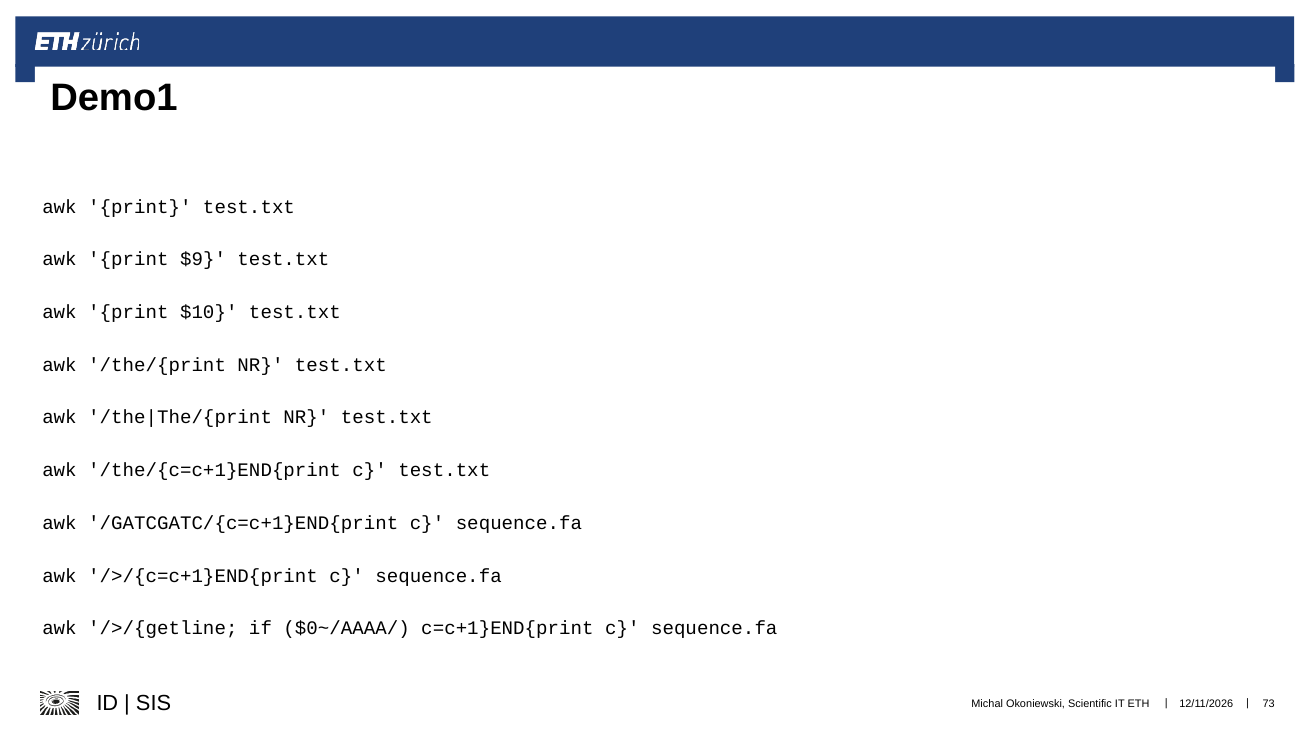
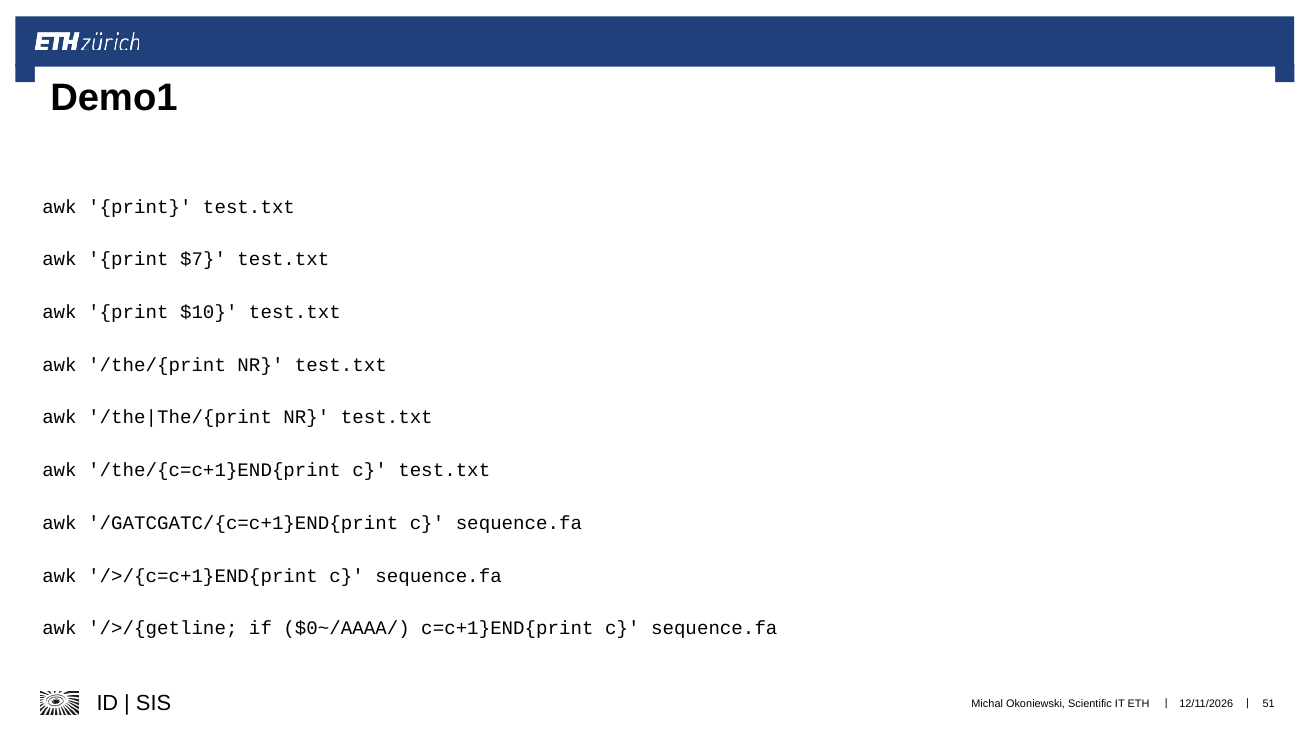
$9: $9 -> $7 (203, 260)
73: 73 -> 51 (1269, 704)
